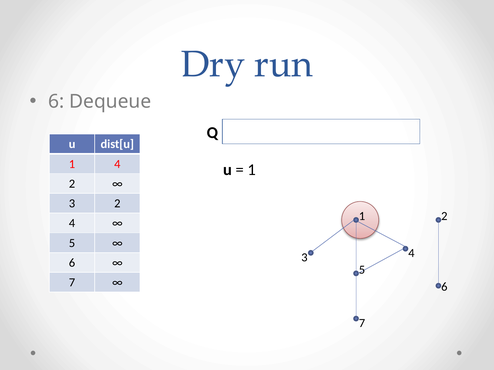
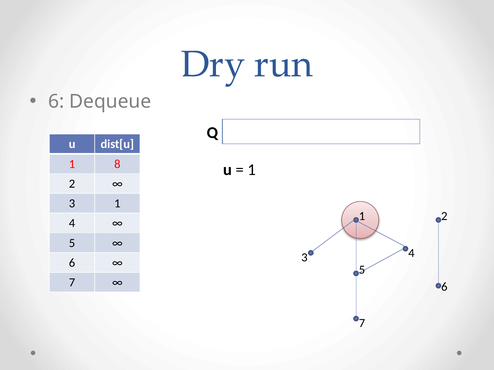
4: 4 -> 8 (117, 164)
2: 2 -> 1 (117, 204)
